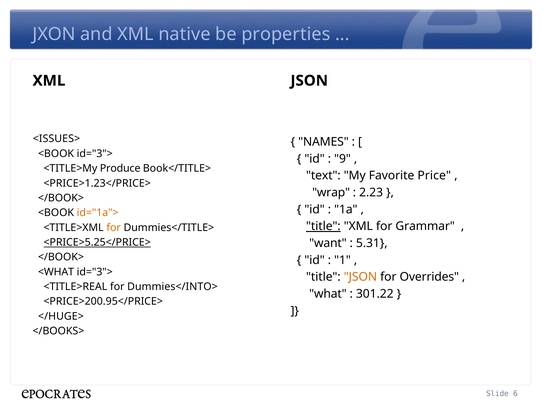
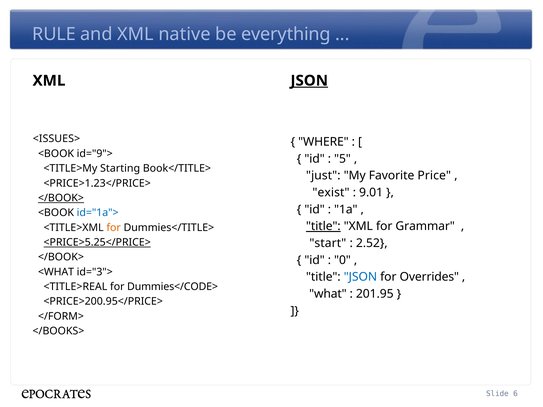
JXON: JXON -> RULE (54, 34)
properties: properties -> everything (286, 34)
JSON underline: none -> present (309, 81)
NAMES: NAMES -> WHERE (323, 142)
<BOOK id="3">: id="3"> -> id="9"> (95, 154)
9: 9 -> 5 (342, 159)
Produce: Produce -> Starting (120, 169)
text: text -> just (323, 176)
wrap: wrap -> exist (331, 193)
2.23: 2.23 -> 9.01 (371, 193)
</BOOK> underline: none -> present (61, 198)
id="1a"> colour: orange -> blue (98, 213)
want: want -> start (328, 243)
5.31: 5.31 -> 2.52 (372, 243)
1: 1 -> 0 (342, 260)
JSON colour: orange -> blue (360, 277)
Dummies</INTO>: Dummies</INTO> -> Dummies</CODE> (173, 287)
301.22: 301.22 -> 201.95 (375, 294)
</HUGE>: </HUGE> -> </FORM> (61, 316)
